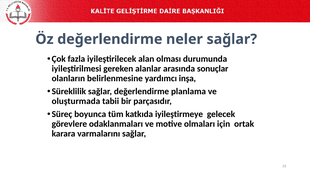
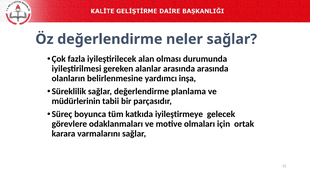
arasında sonuçlar: sonuçlar -> arasında (213, 69)
oluşturmada: oluşturmada -> müdürlerinin (76, 101)
